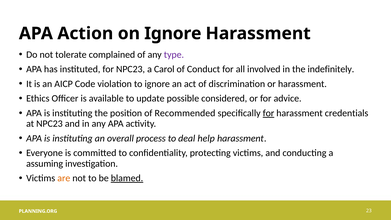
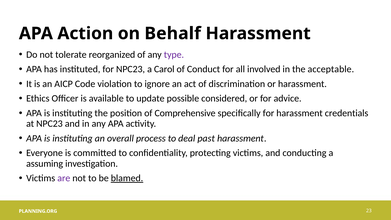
on Ignore: Ignore -> Behalf (173, 33)
complained: complained -> reorganized (112, 55)
indefinitely: indefinitely -> acceptable (331, 69)
Recommended: Recommended -> Comprehensive (185, 113)
for underline: present -> none (269, 113)
help: help -> past (206, 138)
are colour: orange -> purple (64, 178)
